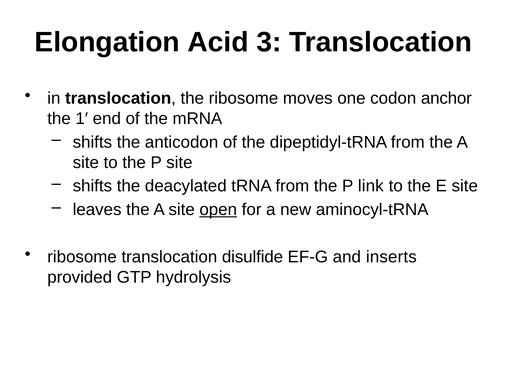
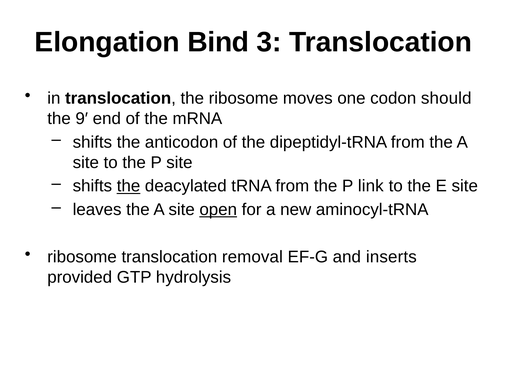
Acid: Acid -> Bind (218, 42)
anchor: anchor -> should (446, 98)
1′: 1′ -> 9′ (82, 119)
the underline: none -> present (129, 186)
disulfide: disulfide -> removal (252, 257)
